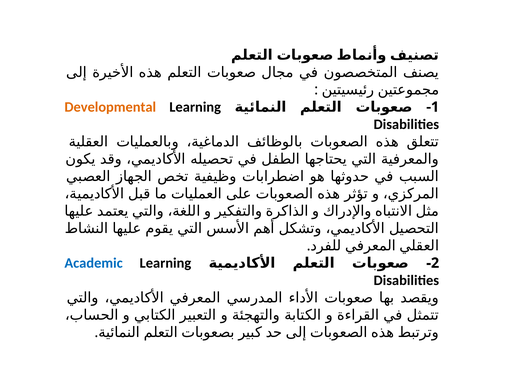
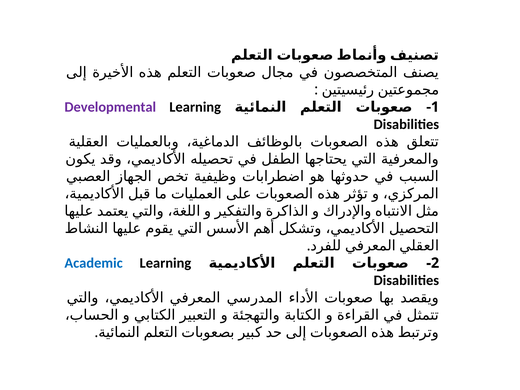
Developmental colour: orange -> purple (110, 107)
